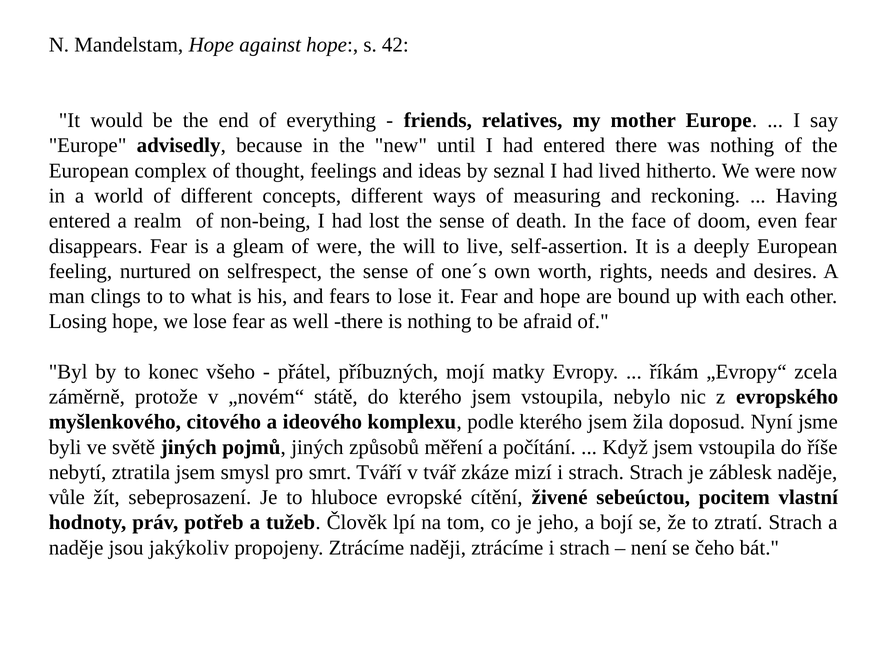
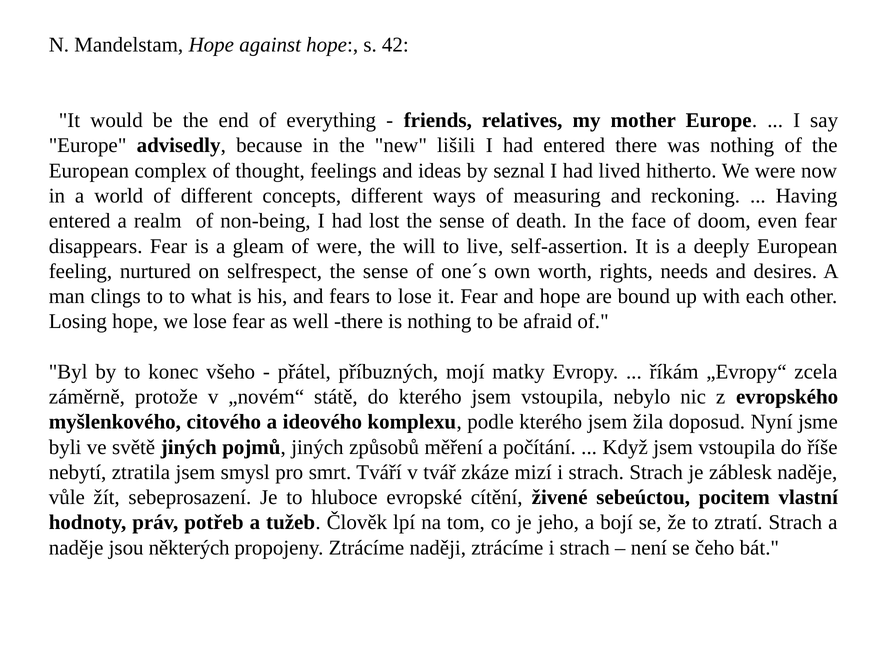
until: until -> lišili (456, 146)
jakýkoliv: jakýkoliv -> některých (189, 548)
